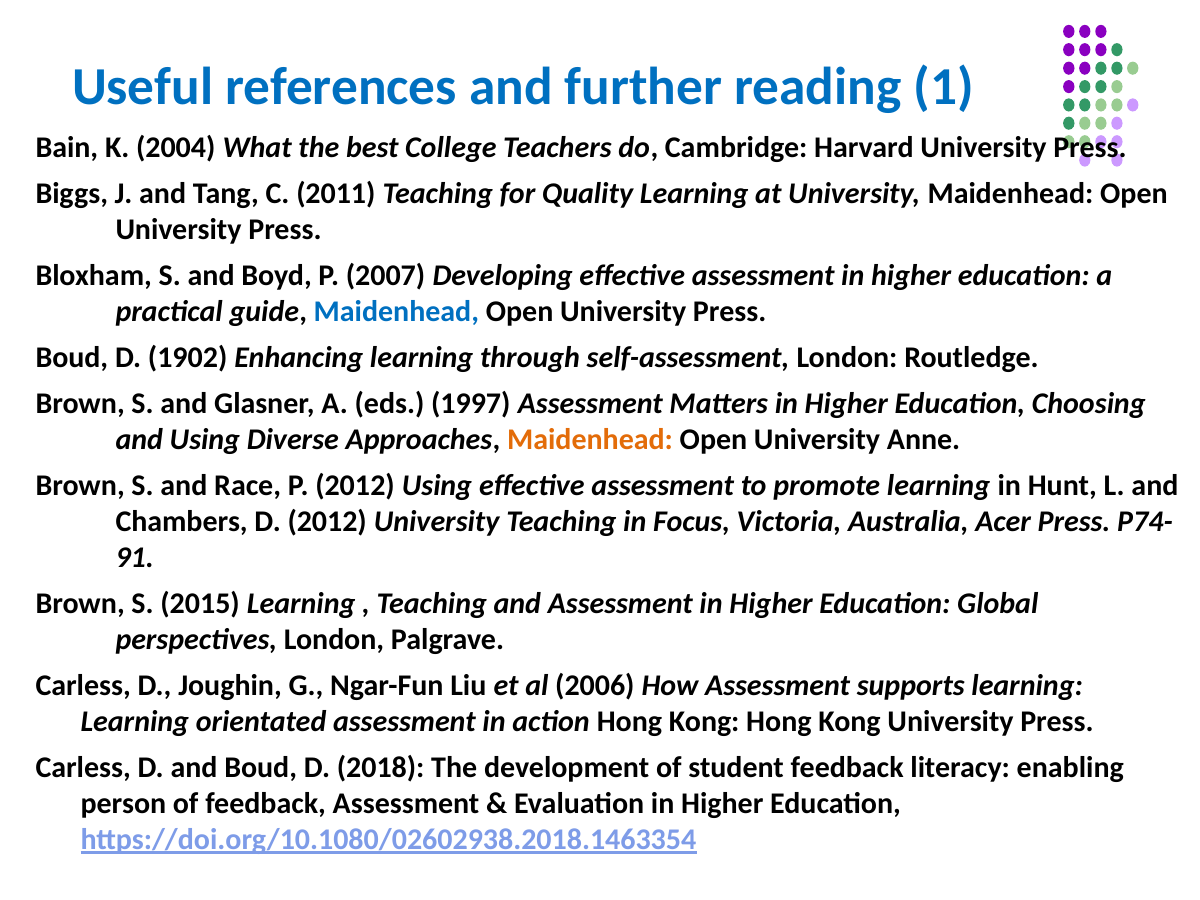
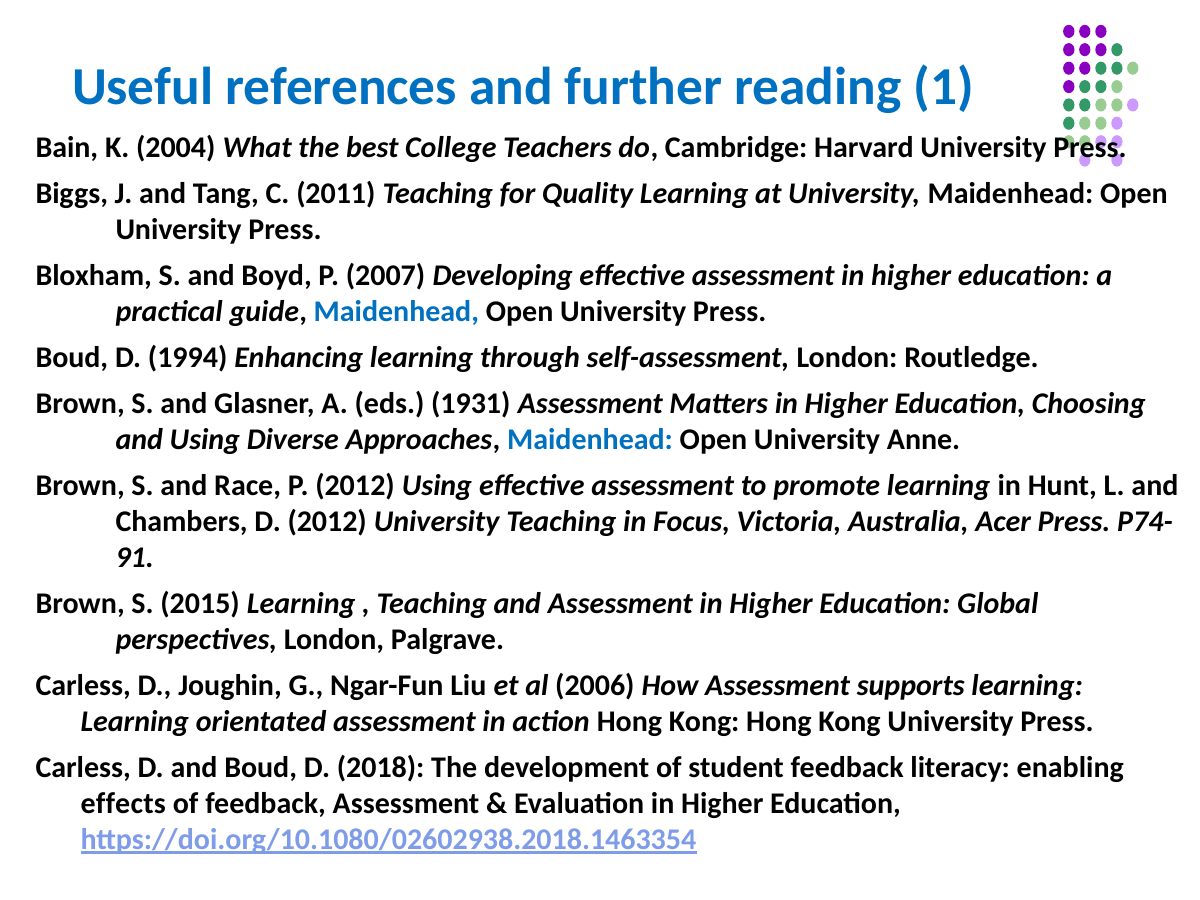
1902: 1902 -> 1994 (188, 357)
1997: 1997 -> 1931 (471, 403)
Maidenhead colour: orange -> blue (590, 439)
person: person -> effects (123, 803)
